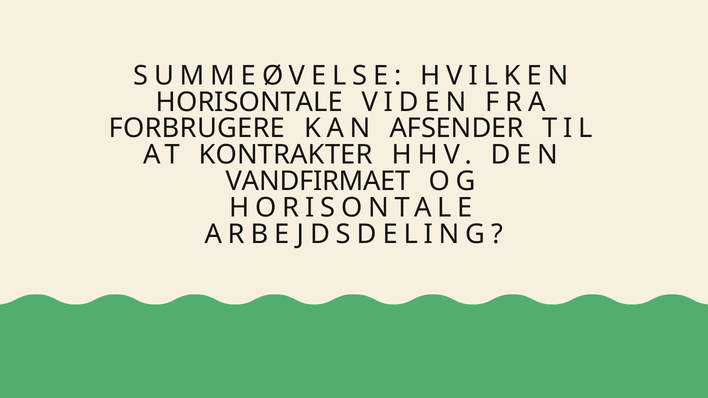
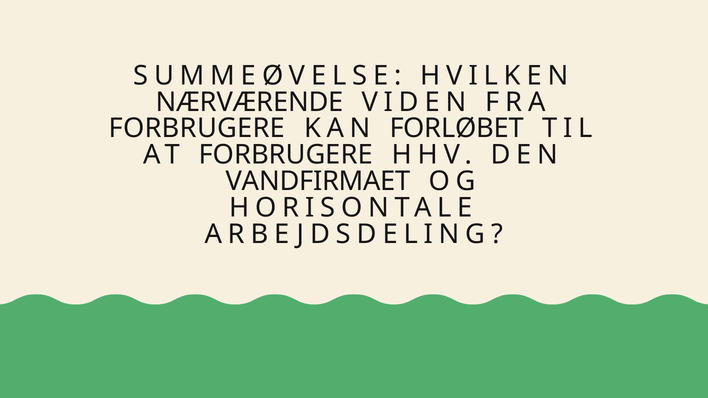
HORISONTALE: HORISONTALE -> NÆRVÆRENDE (250, 102)
AFSENDER: AFSENDER -> FORLØBET (457, 129)
AT KONTRAKTER: KONTRAKTER -> FORBRUGERE (286, 155)
